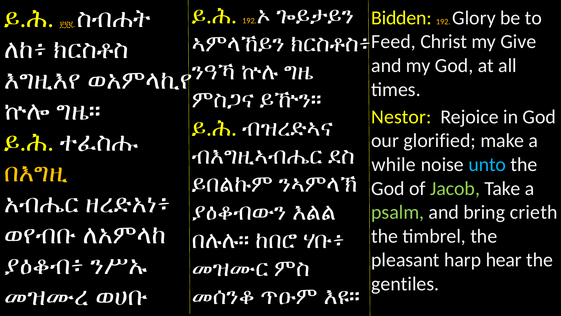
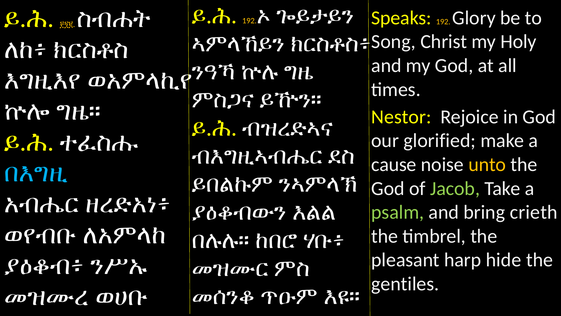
Bidden: Bidden -> Speaks (401, 18)
Feed: Feed -> Song (394, 42)
Give: Give -> Holy (518, 42)
while: while -> cause (394, 164)
unto colour: light blue -> yellow (487, 164)
በእግዚ colour: yellow -> light blue (36, 173)
hear: hear -> hide (504, 260)
